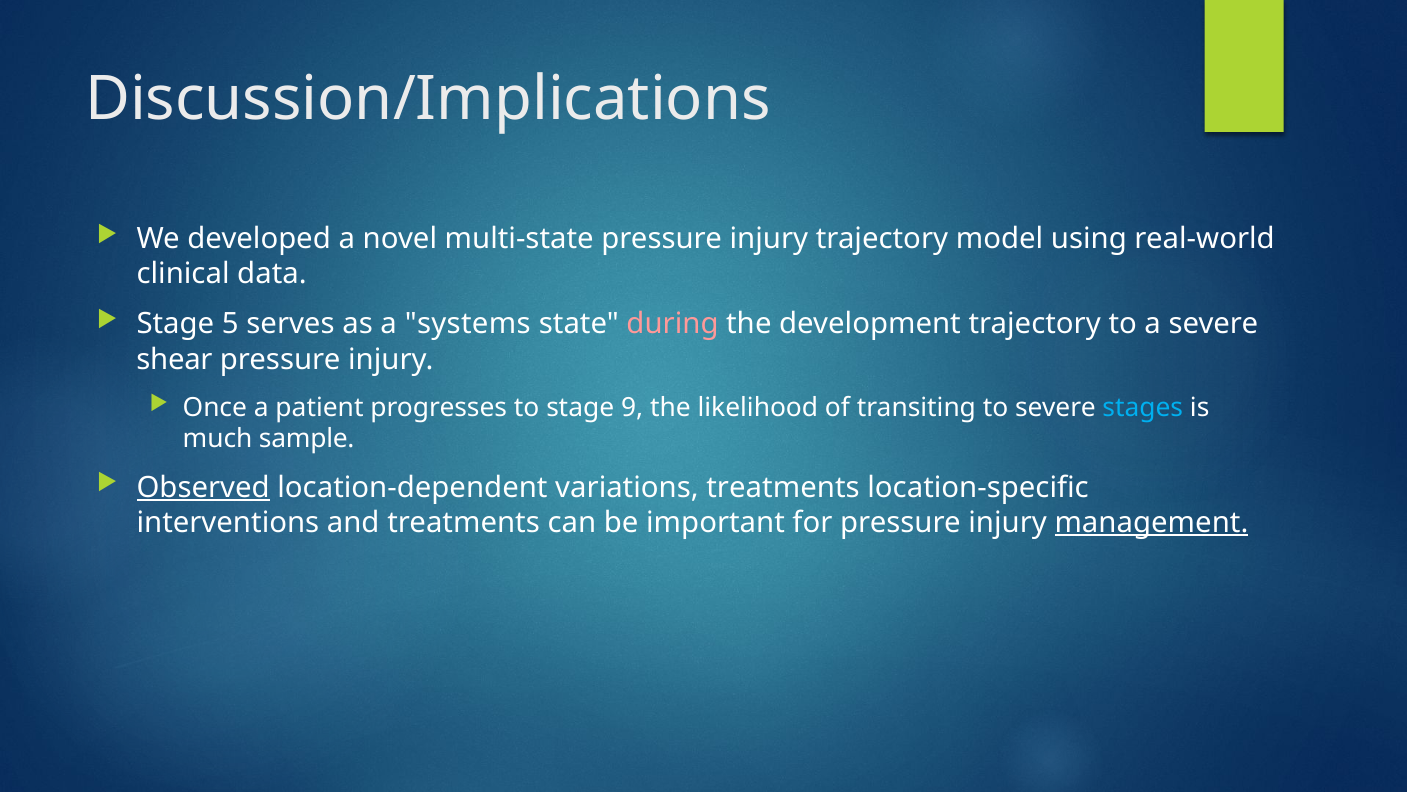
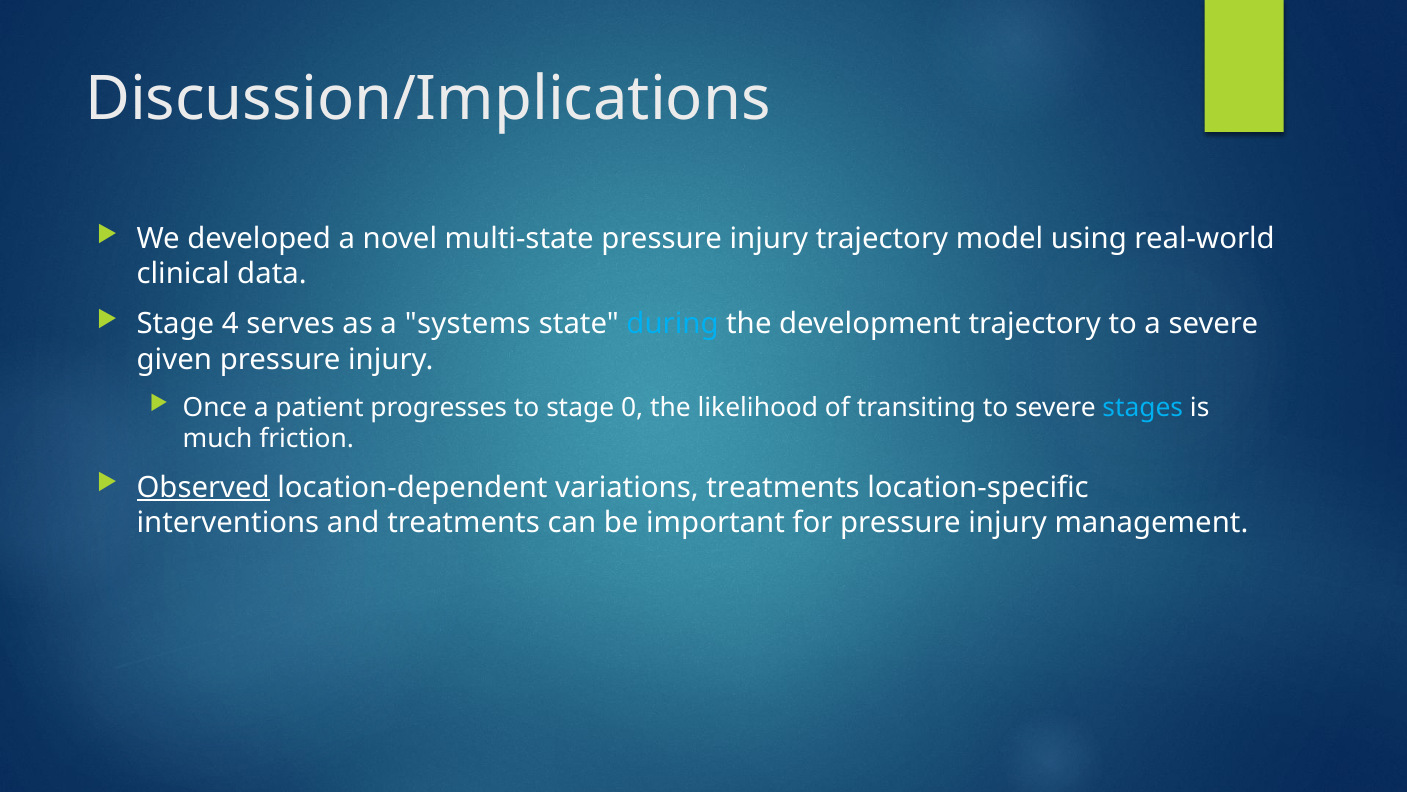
5: 5 -> 4 (230, 324)
during colour: pink -> light blue (673, 324)
shear: shear -> given (174, 359)
9: 9 -> 0 (632, 407)
sample: sample -> friction (307, 439)
management underline: present -> none (1151, 522)
